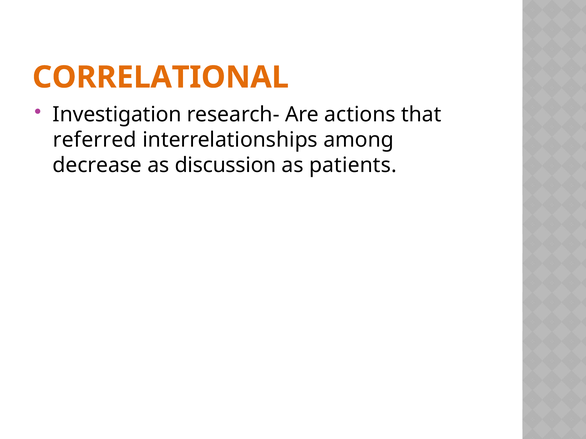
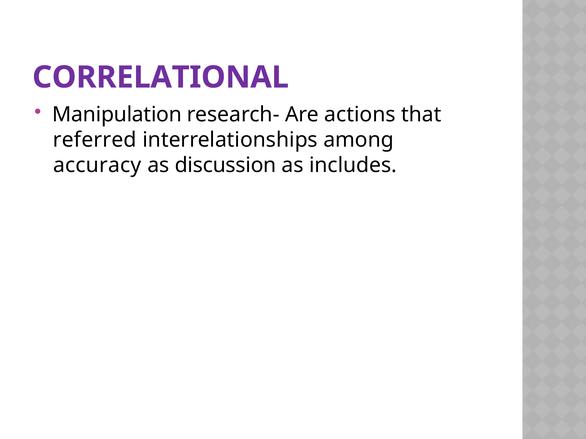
CORRELATIONAL colour: orange -> purple (161, 77)
Investigation: Investigation -> Manipulation (117, 115)
decrease: decrease -> accuracy (97, 166)
patients: patients -> includes (353, 166)
